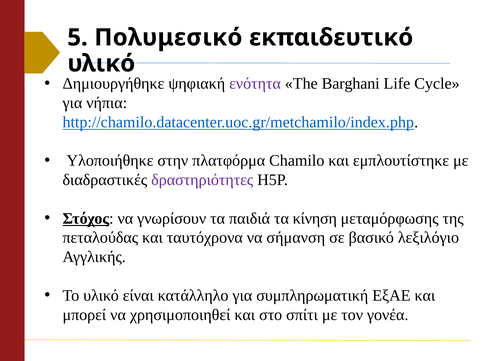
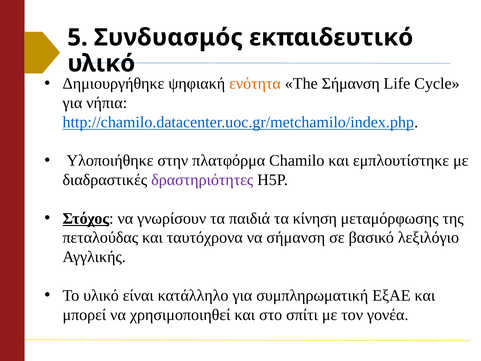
Πολυμεσικό: Πολυμεσικό -> Συνδυασμός (168, 37)
ενότητα colour: purple -> orange (255, 84)
The Barghani: Barghani -> Σήμανση (351, 84)
